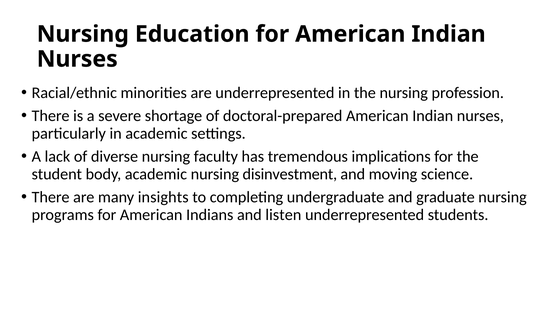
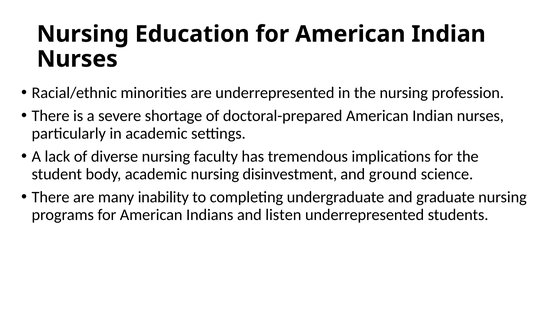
moving: moving -> ground (393, 174)
insights: insights -> inability (163, 197)
